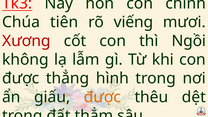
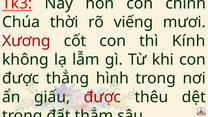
tiên: tiên -> thời (64, 22)
Ngồi: Ngồi -> Kính (189, 41)
được colour: orange -> red (102, 97)
